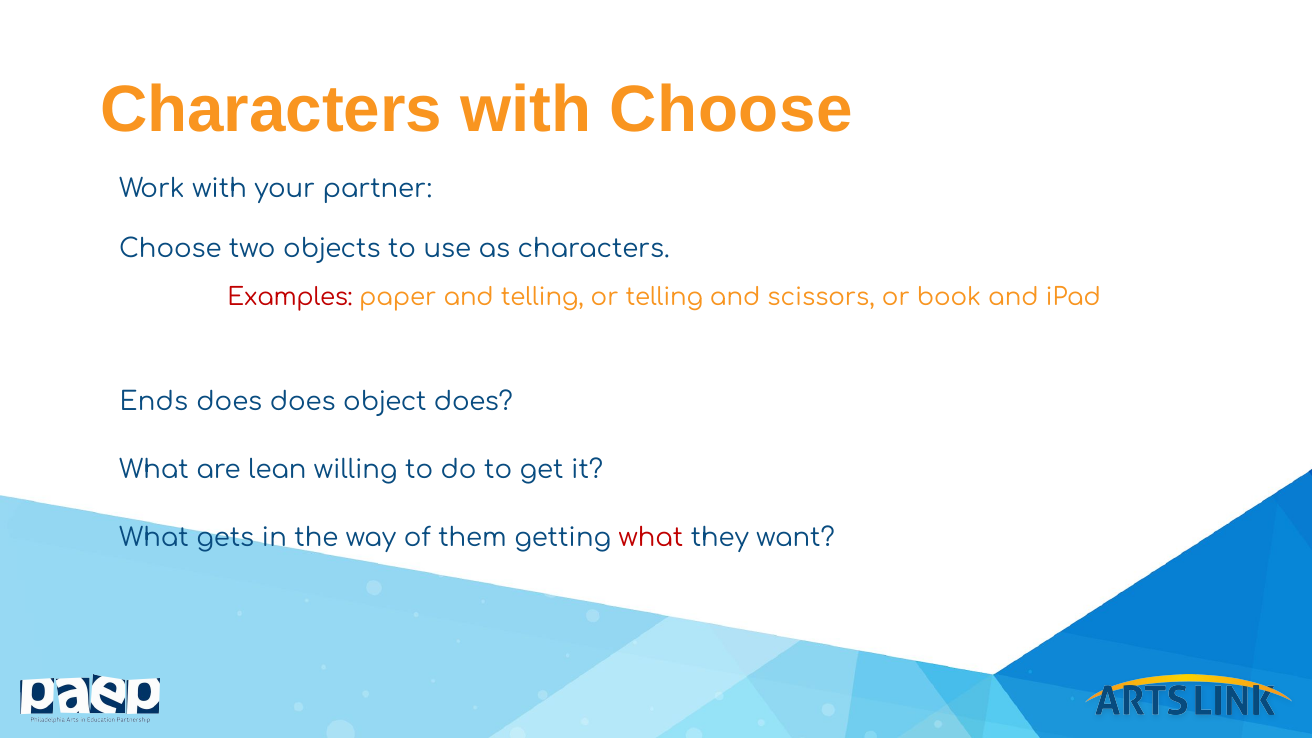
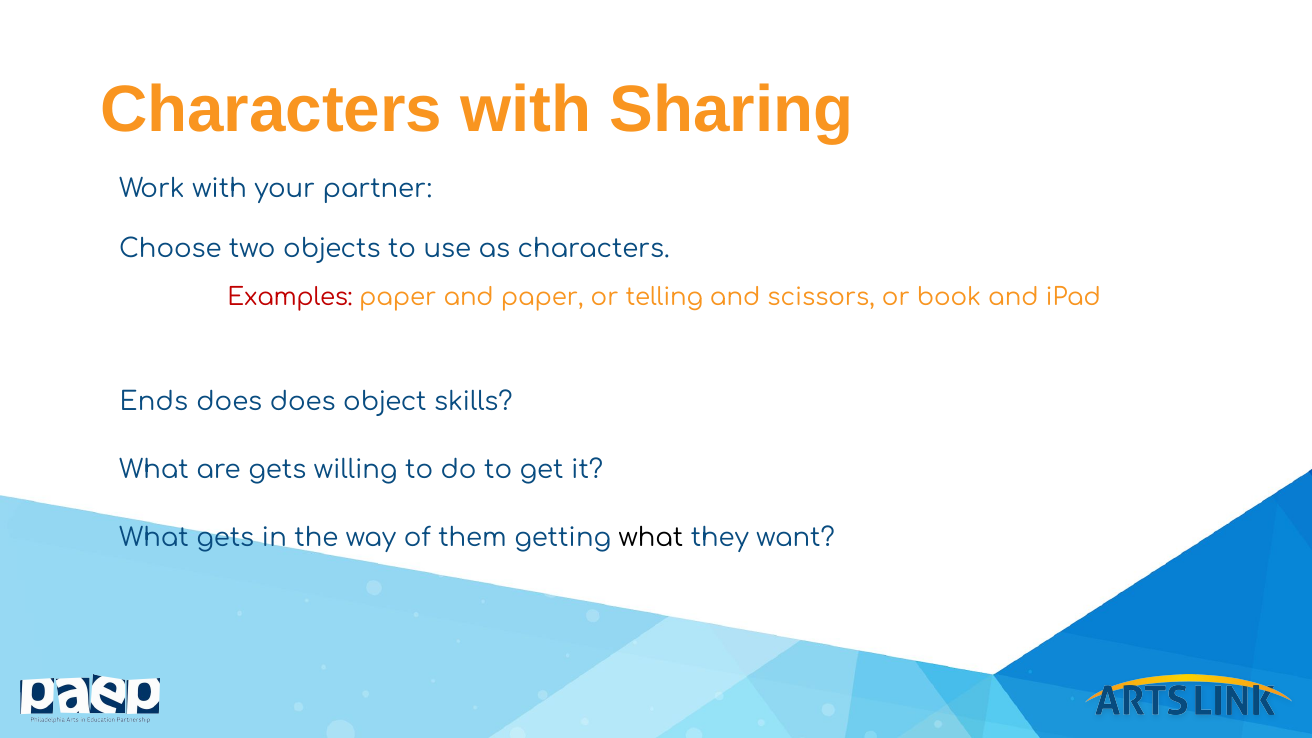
with Choose: Choose -> Sharing (732, 110)
and telling: telling -> paper (542, 297)
object does: does -> skills (473, 402)
are lean: lean -> gets (277, 470)
what colour: red -> black (651, 538)
